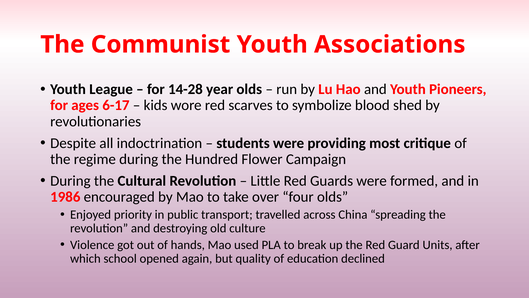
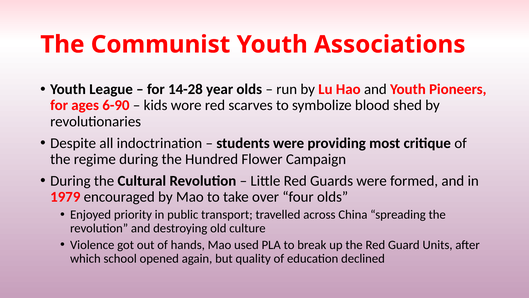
6-17: 6-17 -> 6-90 (116, 105)
1986: 1986 -> 1979 (65, 197)
